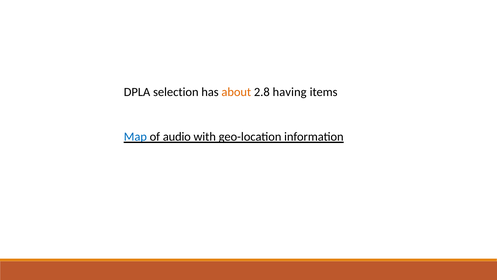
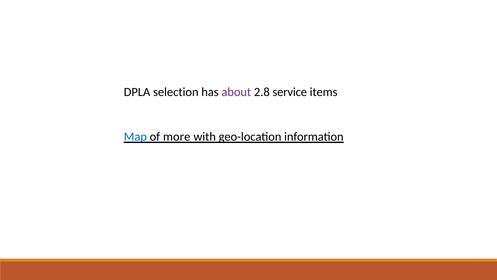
about colour: orange -> purple (236, 92)
having: having -> service (290, 92)
audio: audio -> more (177, 137)
